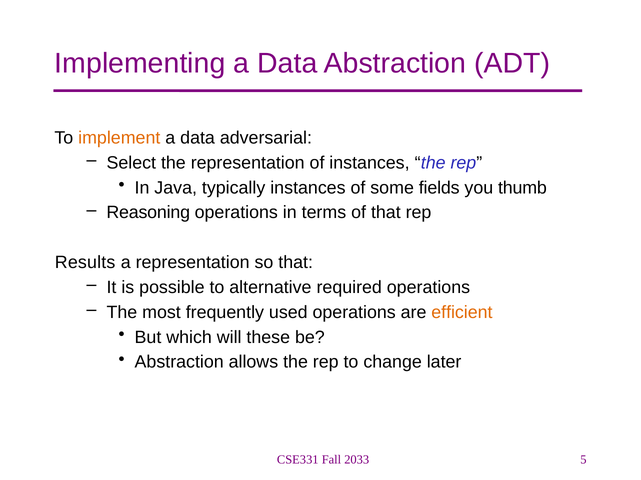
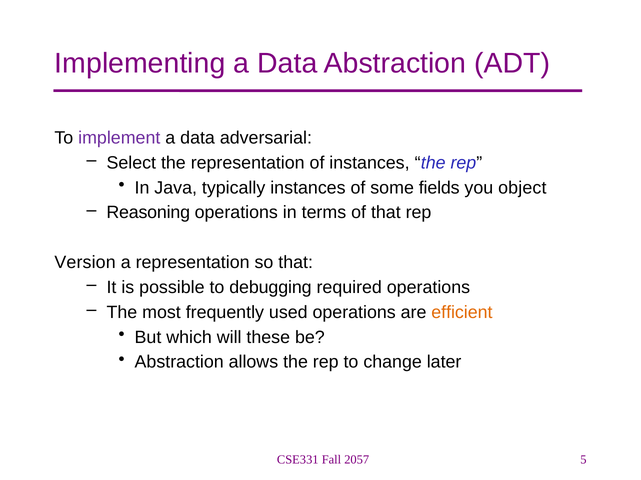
implement colour: orange -> purple (119, 138)
thumb: thumb -> object (522, 188)
Results: Results -> Version (85, 263)
alternative: alternative -> debugging (270, 288)
2033: 2033 -> 2057 (357, 460)
